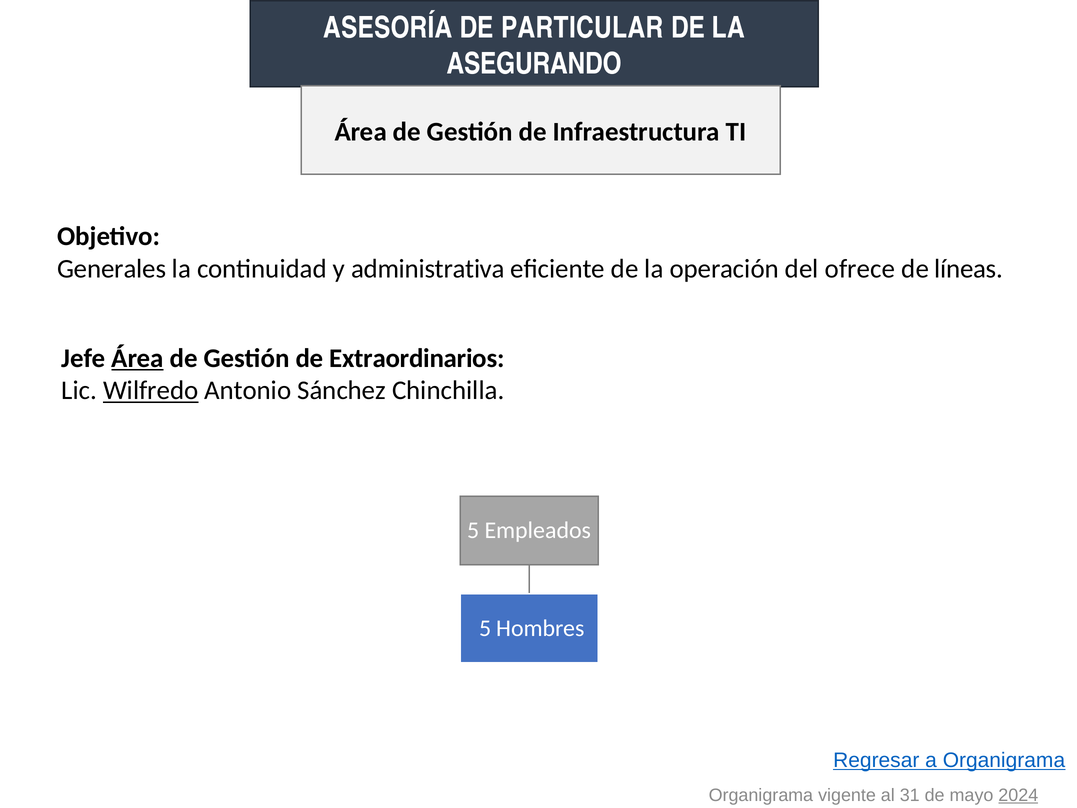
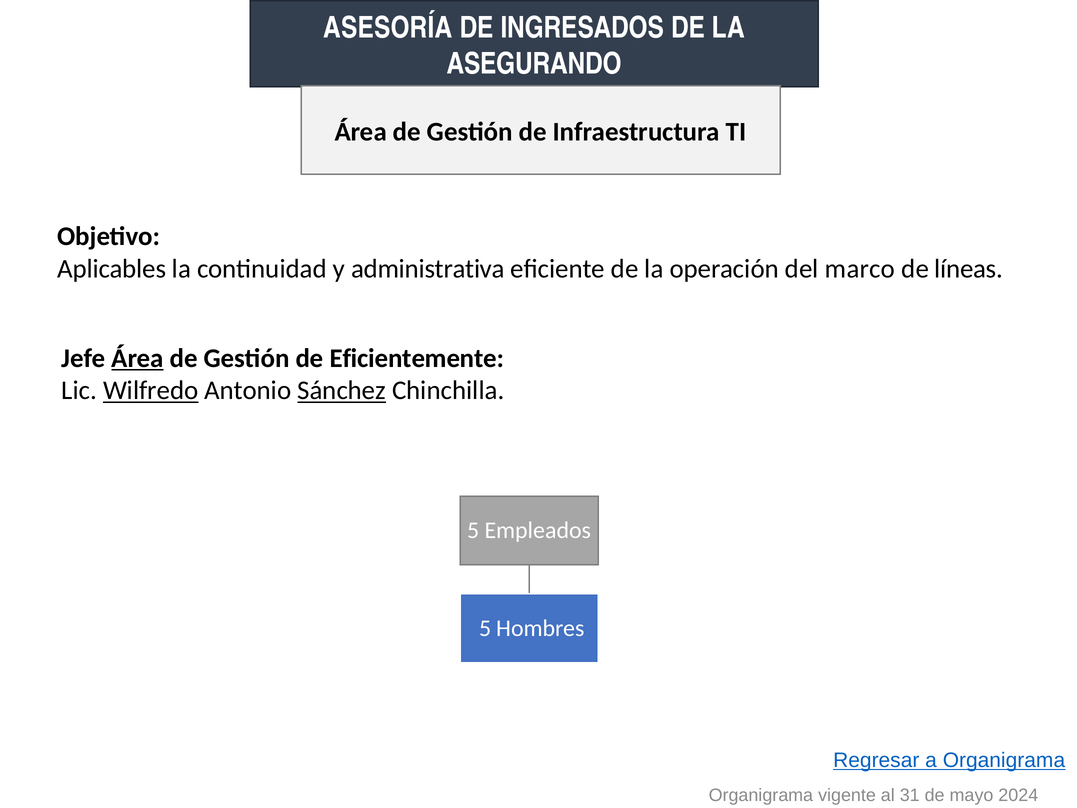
PARTICULAR: PARTICULAR -> INGRESADOS (582, 28)
Generales: Generales -> Aplicables (112, 269)
ofrece: ofrece -> marco (860, 269)
Extraordinarios: Extraordinarios -> Eficientemente (417, 358)
Sánchez underline: none -> present (342, 390)
2024 underline: present -> none (1018, 795)
